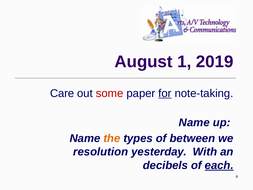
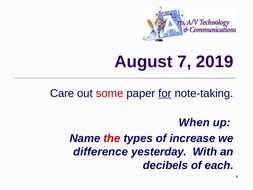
1: 1 -> 7 (184, 62)
Name: Name -> When (194, 122)
the colour: orange -> red (112, 138)
between: between -> increase (192, 138)
resolution: resolution -> difference (101, 152)
each underline: present -> none (219, 165)
